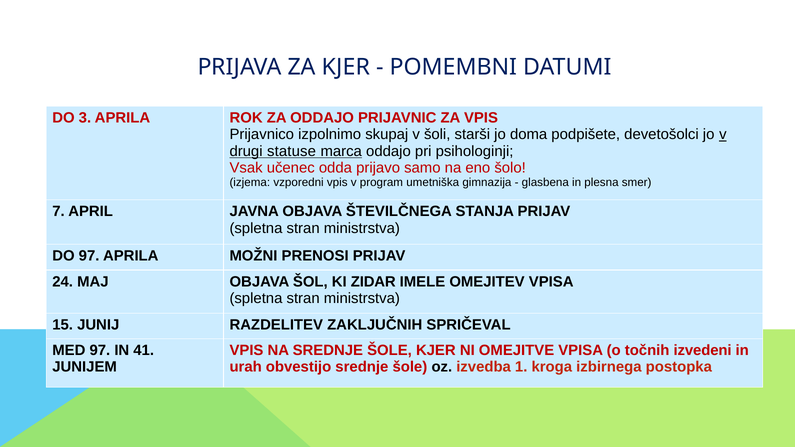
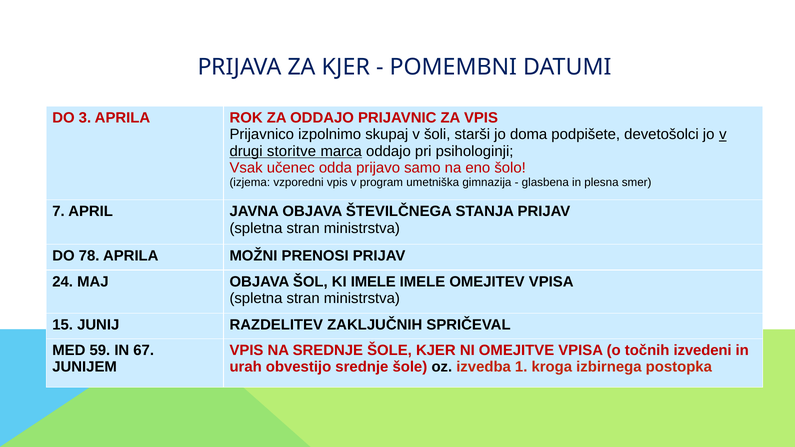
statuse: statuse -> storitve (292, 151)
DO 97: 97 -> 78 (89, 256)
KI ZIDAR: ZIDAR -> IMELE (373, 282)
MED 97: 97 -> 59 (100, 350)
41: 41 -> 67 (144, 350)
